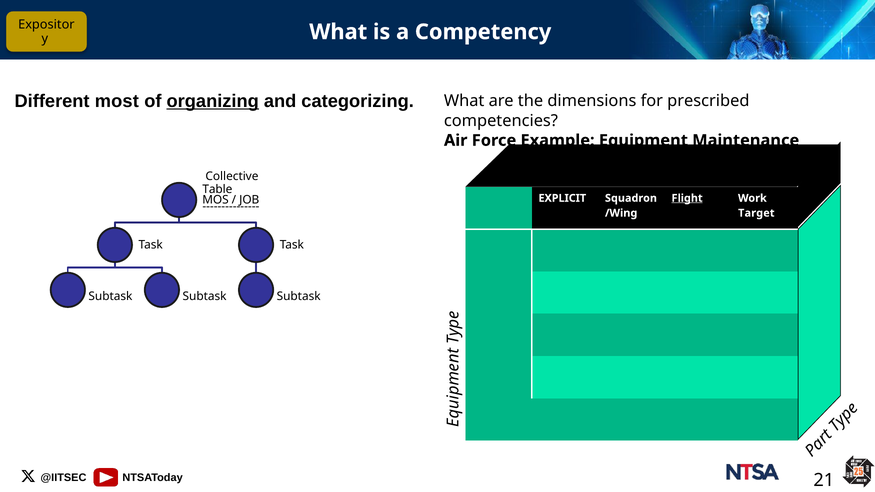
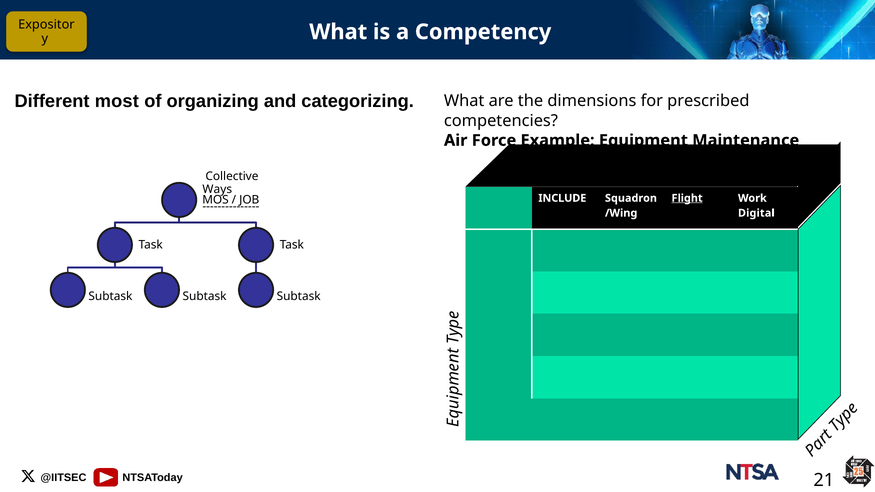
organizing underline: present -> none (213, 101)
Table: Table -> Ways (217, 189)
EXPLICIT: EXPLICIT -> INCLUDE (562, 198)
Target: Target -> Digital (756, 213)
